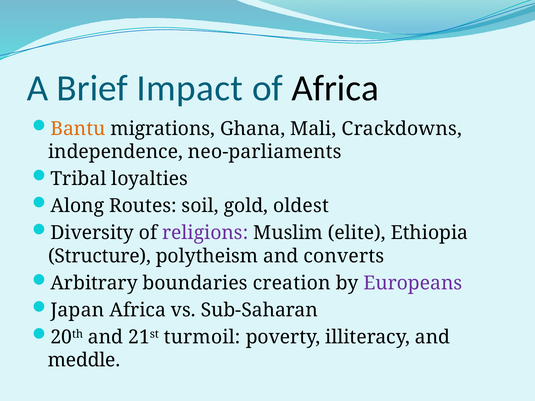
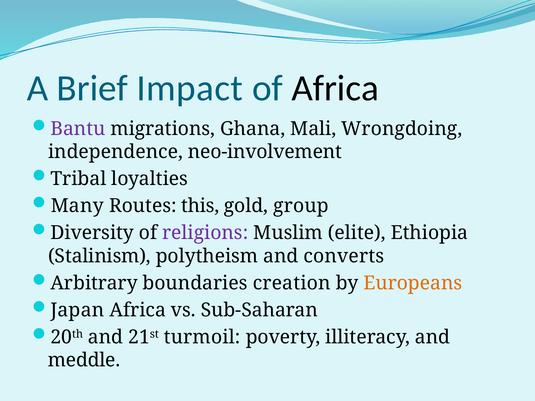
Bantu colour: orange -> purple (78, 129)
Crackdowns: Crackdowns -> Wrongdoing (402, 129)
neo-parliaments: neo-parliaments -> neo-involvement (265, 152)
Along: Along -> Many (77, 206)
soil: soil -> this (200, 206)
oldest: oldest -> group (301, 206)
Structure: Structure -> Stalinism (99, 256)
Europeans colour: purple -> orange (413, 283)
